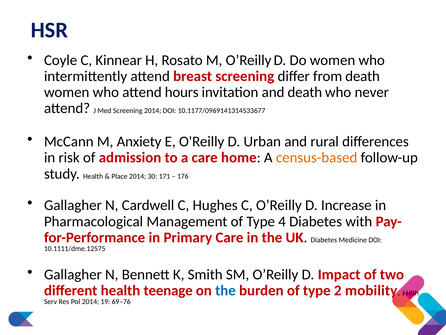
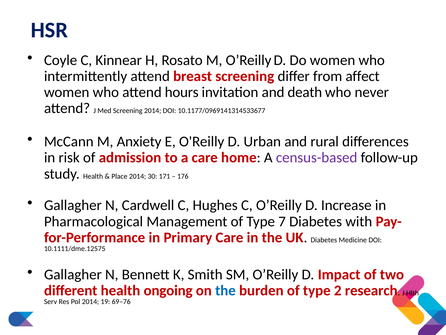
from death: death -> affect (363, 76)
census-based colour: orange -> purple (317, 157)
4: 4 -> 7 (282, 221)
teenage: teenage -> ongoing (168, 290)
mobility: mobility -> research (371, 290)
